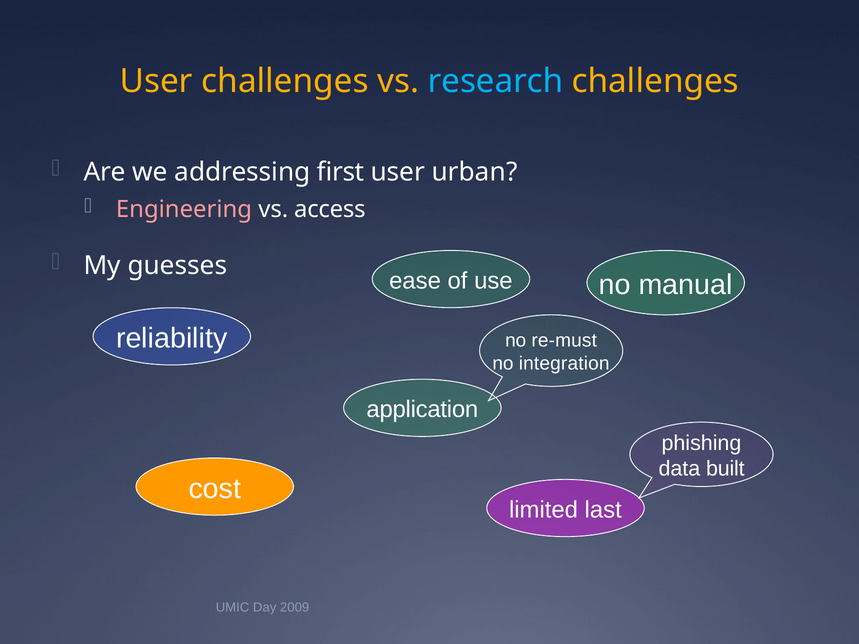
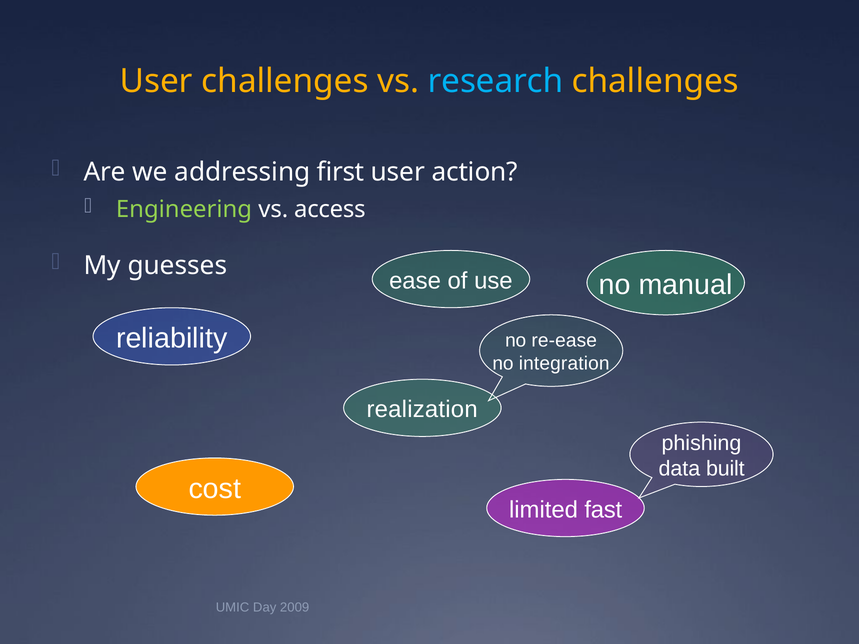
urban: urban -> action (475, 172)
Engineering colour: pink -> light green (184, 209)
re-must: re-must -> re-ease (564, 341)
application: application -> realization (422, 410)
last: last -> fast (603, 510)
